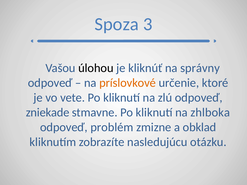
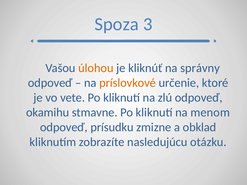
úlohou colour: black -> orange (96, 68)
zniekade: zniekade -> okamihu (48, 113)
zhlboka: zhlboka -> menom (210, 113)
problém: problém -> prísudku (112, 127)
